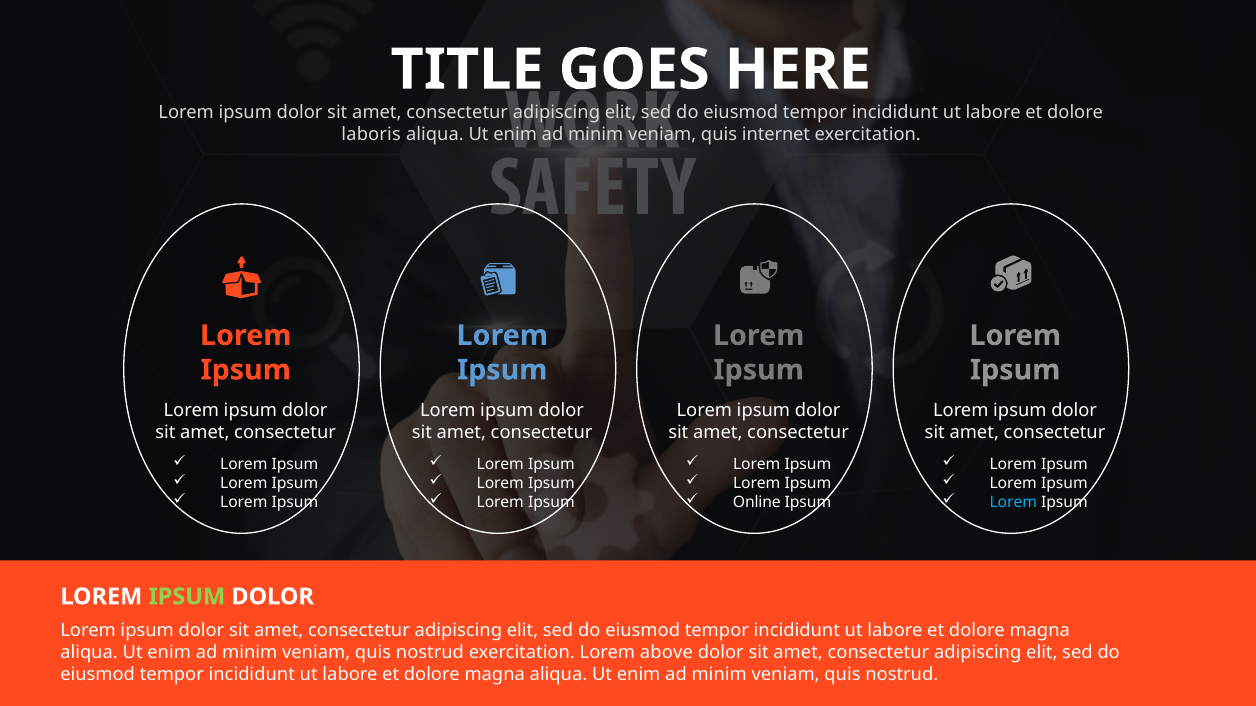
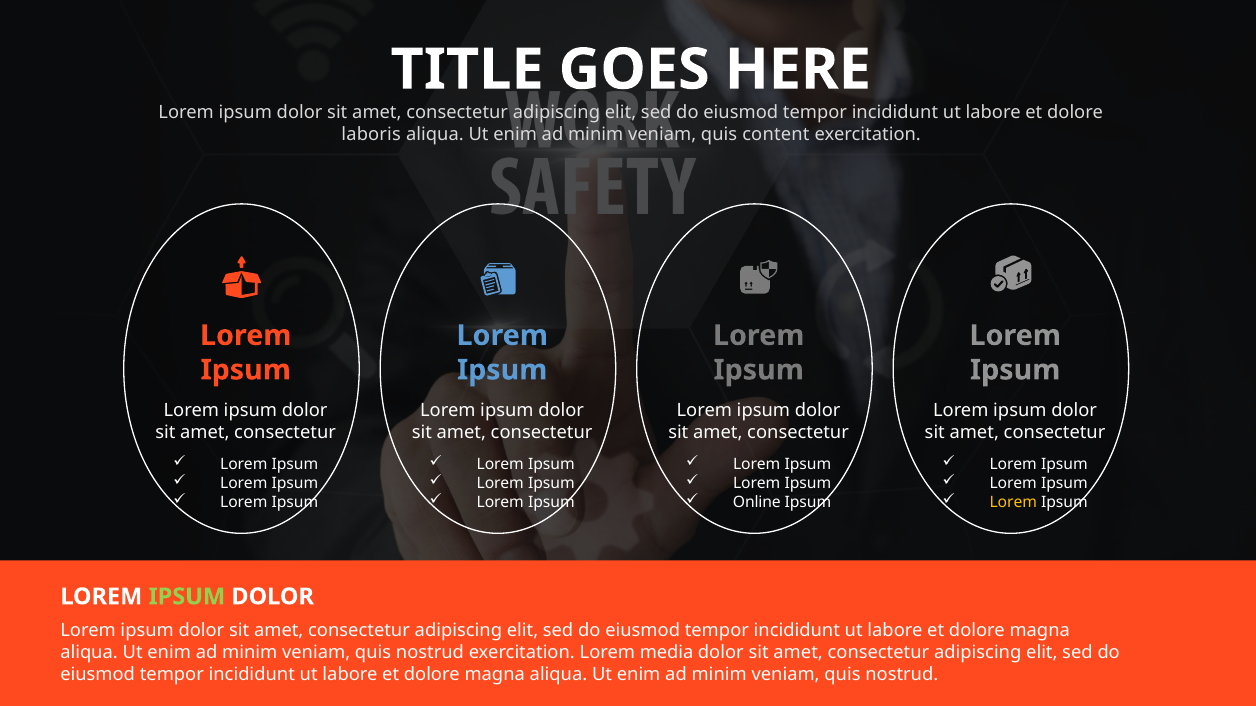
internet: internet -> content (776, 135)
Lorem colour: light blue -> yellow (1013, 503)
above: above -> media (667, 653)
